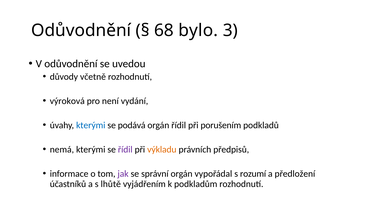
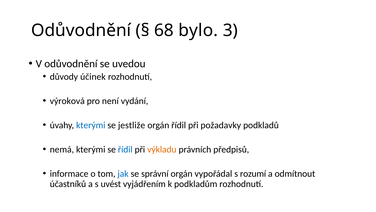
včetně: včetně -> účinek (93, 77)
podává: podává -> jestliže (132, 125)
porušením: porušením -> požadavky (221, 125)
řídil colour: purple -> blue (125, 149)
jak colour: purple -> blue (123, 173)
předložení: předložení -> odmítnout (295, 173)
lhůtě: lhůtě -> uvést (111, 183)
